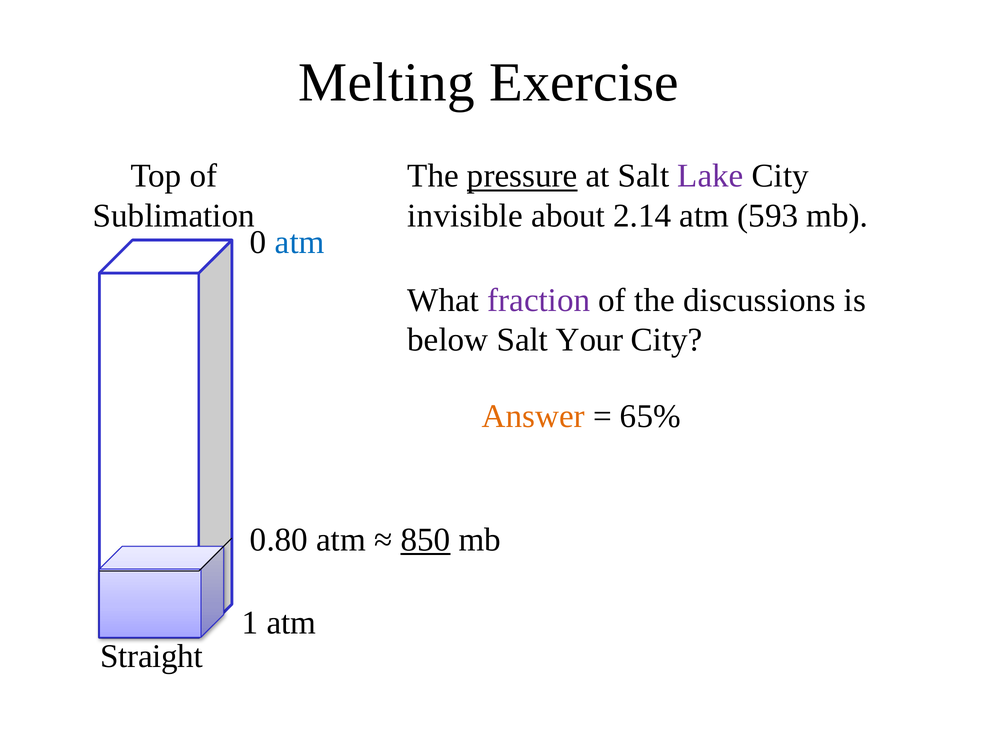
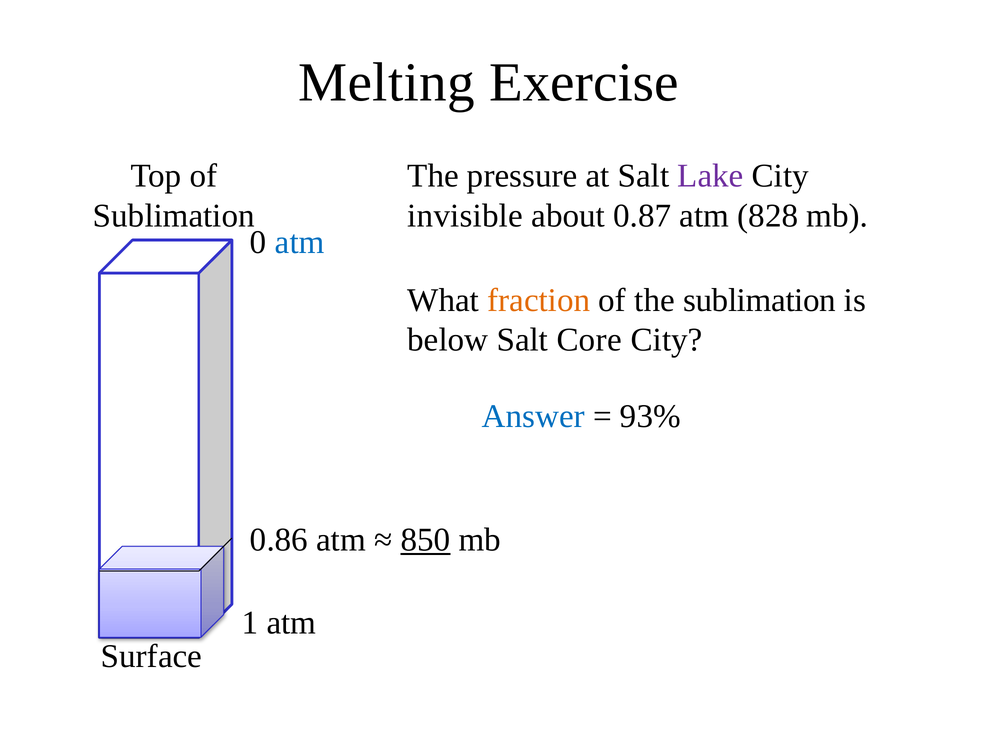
pressure underline: present -> none (522, 176)
2.14: 2.14 -> 0.87 (642, 216)
593: 593 -> 828 (768, 216)
fraction colour: purple -> orange (539, 300)
the discussions: discussions -> sublimation (760, 300)
Your: Your -> Core (589, 340)
Answer colour: orange -> blue (533, 416)
65%: 65% -> 93% (650, 416)
0.80: 0.80 -> 0.86 (279, 540)
Straight: Straight -> Surface (151, 657)
